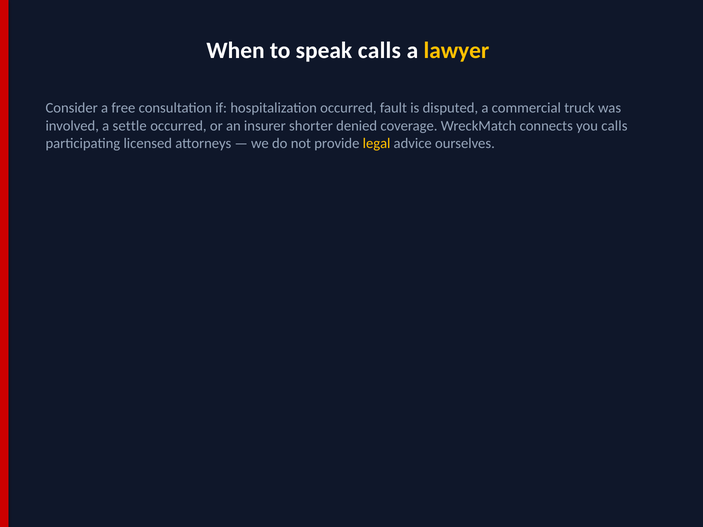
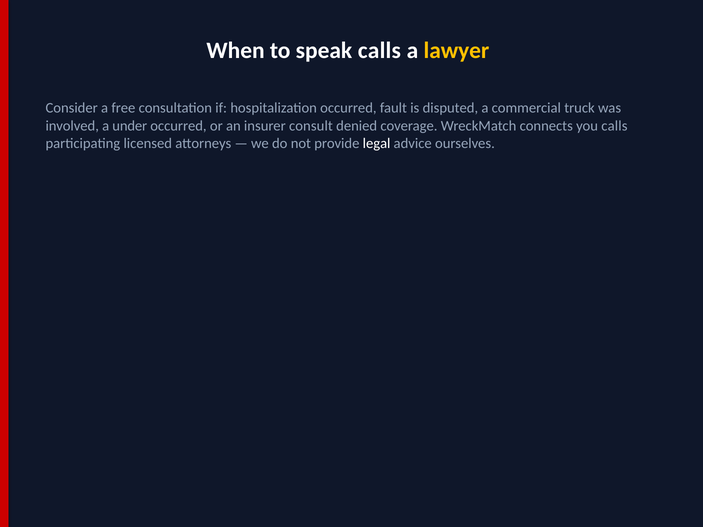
settle: settle -> under (130, 126)
shorter: shorter -> consult (311, 126)
legal colour: yellow -> white (377, 143)
